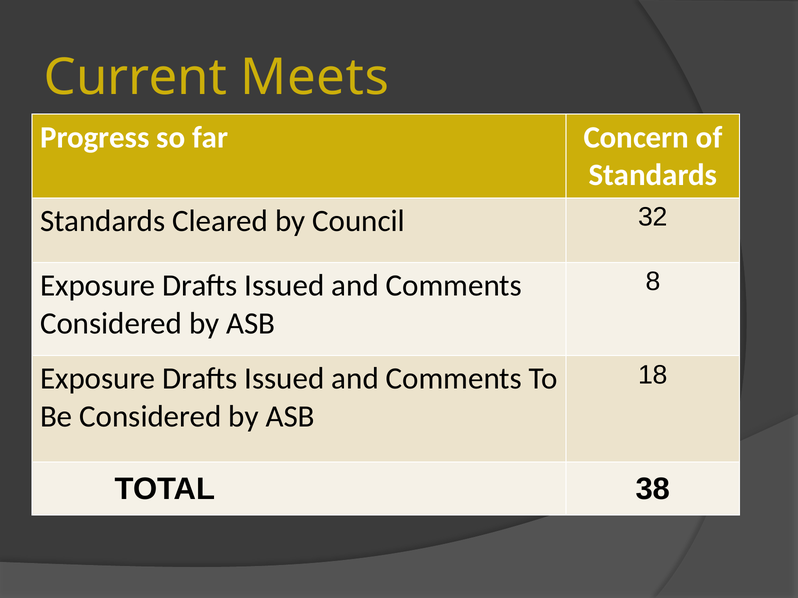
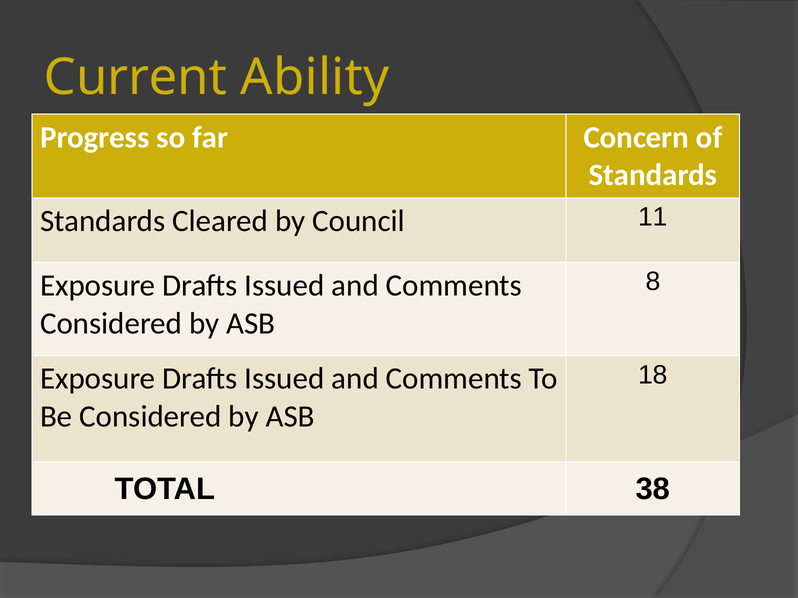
Meets: Meets -> Ability (315, 77)
32: 32 -> 11 (653, 217)
